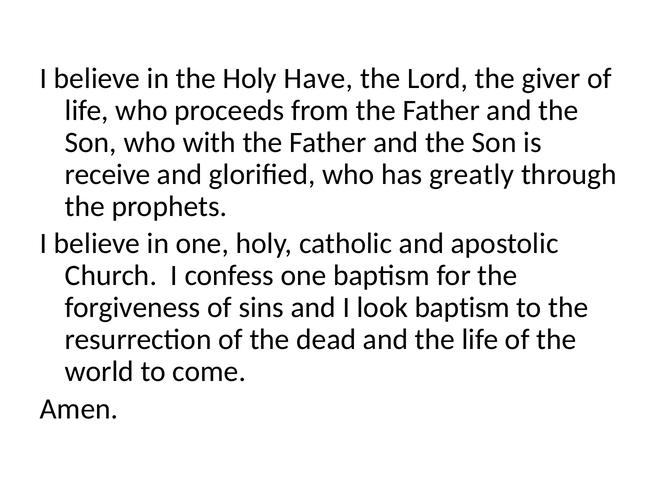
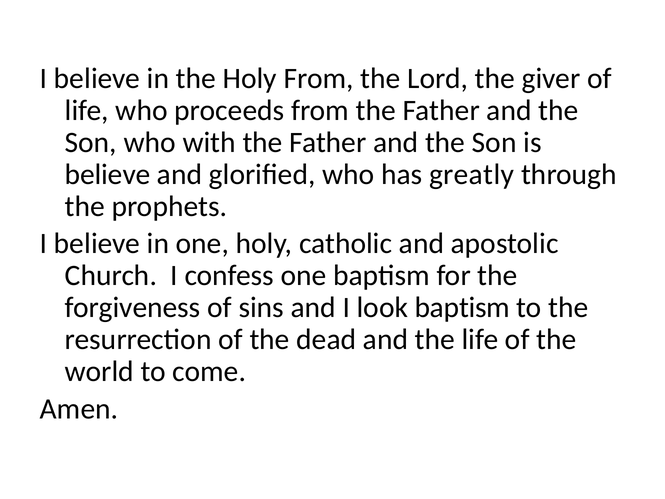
Holy Have: Have -> From (319, 79)
receive: receive -> believe (108, 174)
